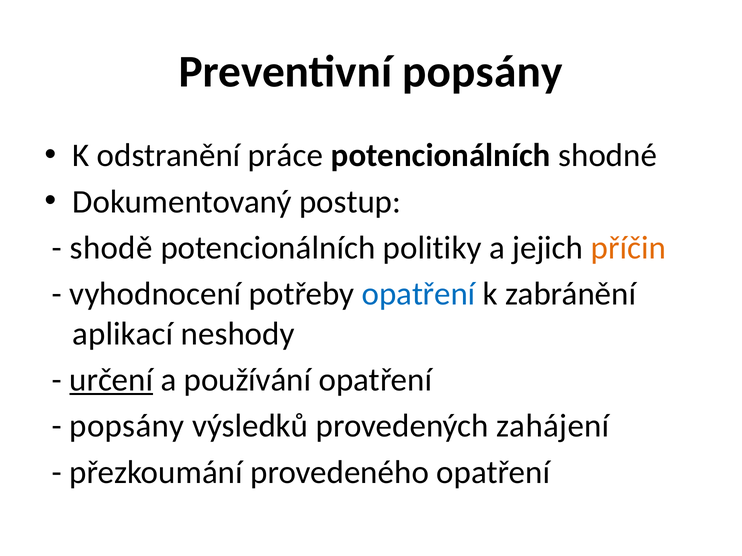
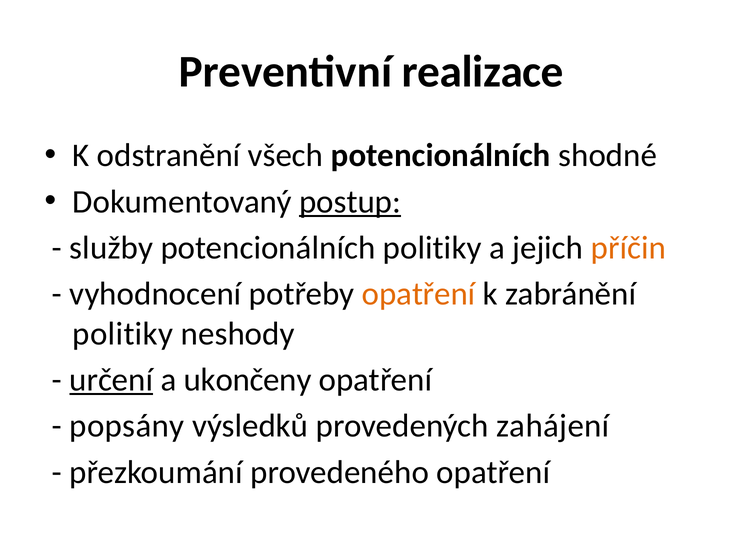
Preventivní popsány: popsány -> realizace (483, 72)
práce: práce -> všech (286, 156)
postup underline: none -> present (350, 202)
shodě: shodě -> služby (111, 248)
opatření colour: blue -> orange (419, 294)
aplikací: aplikací -> politiky (123, 334)
používání: používání -> ukončeny (248, 380)
